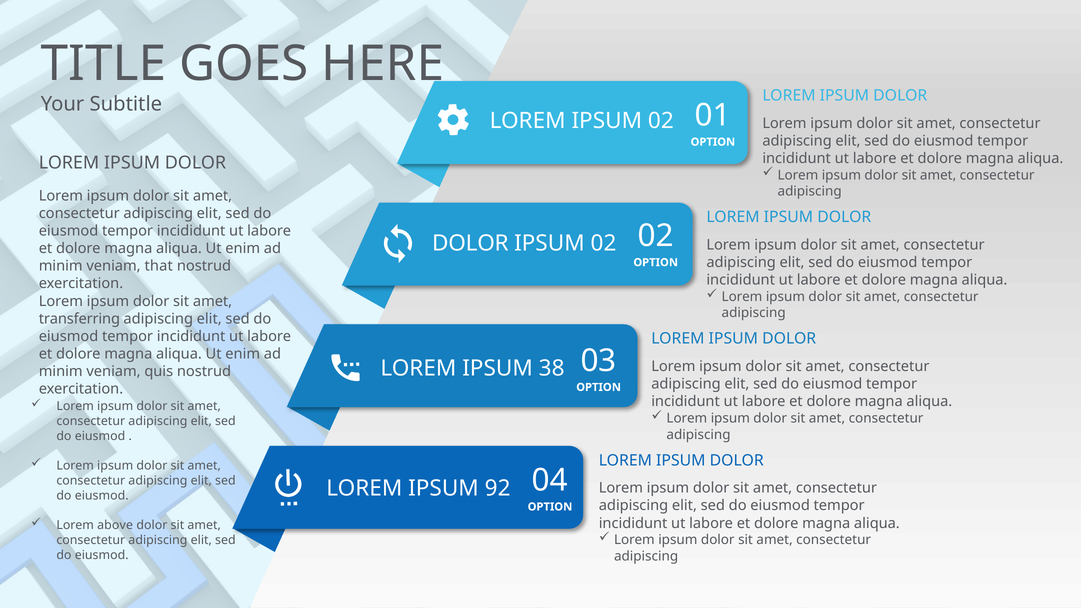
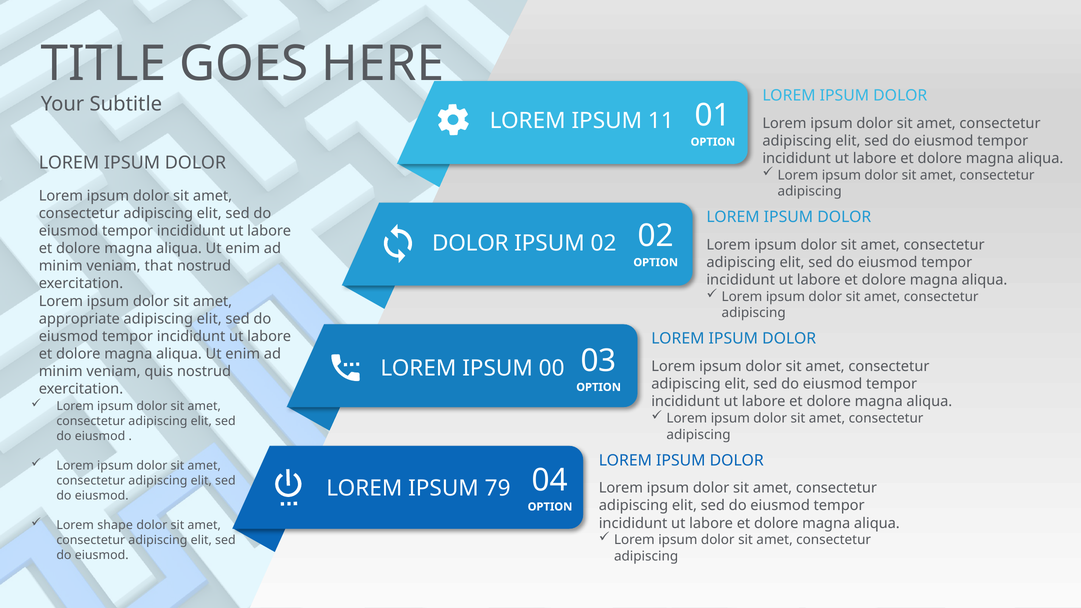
LOREM IPSUM 02: 02 -> 11 (661, 121)
transferring: transferring -> appropriate (79, 319)
38: 38 -> 00 (552, 368)
92: 92 -> 79 (498, 488)
above: above -> shape (115, 525)
